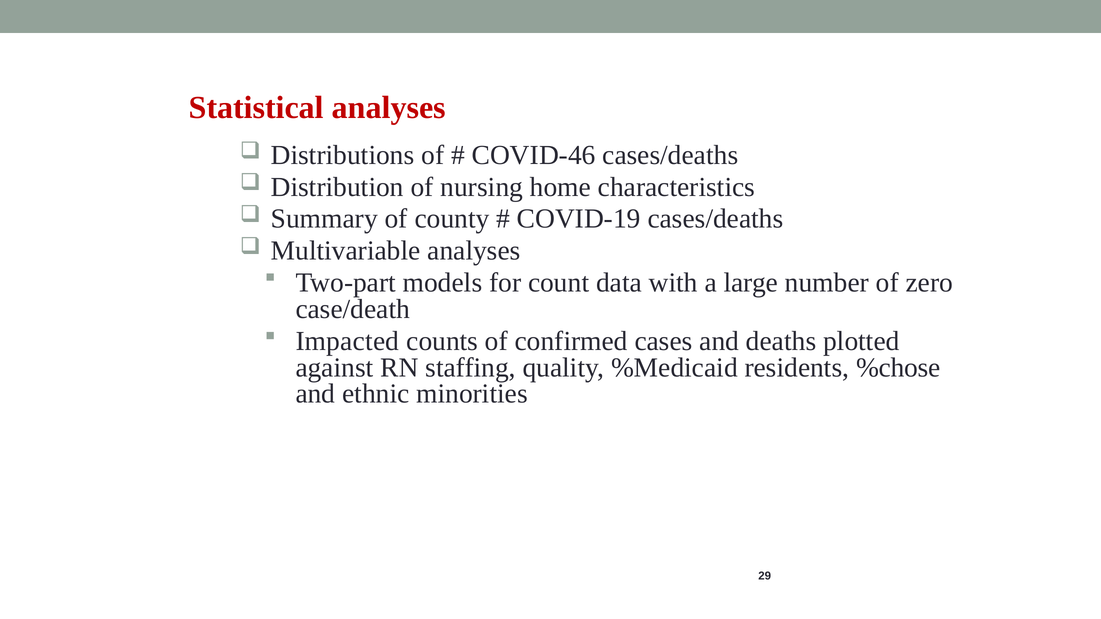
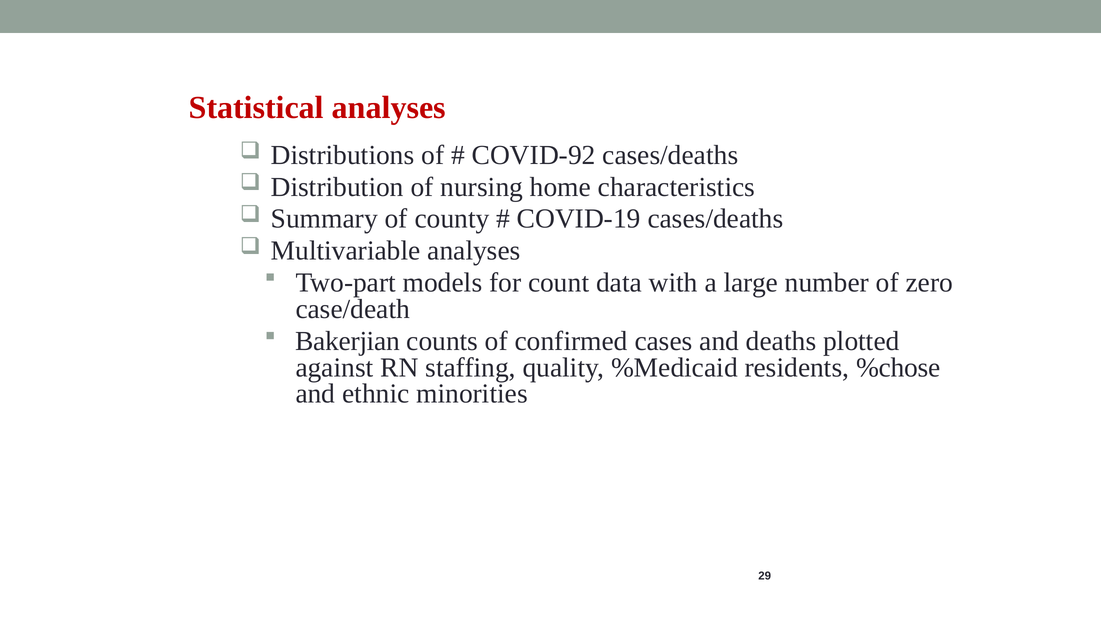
COVID-46: COVID-46 -> COVID-92 (534, 155)
Impacted: Impacted -> Bakerjian (348, 341)
